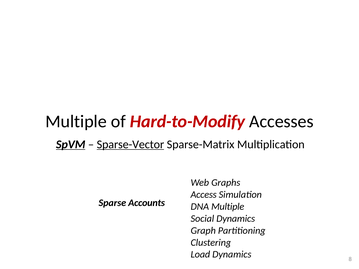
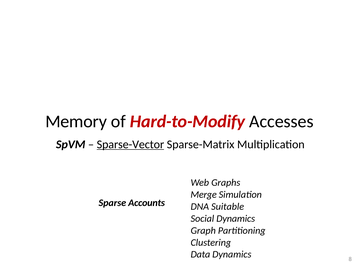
Multiple: Multiple -> Memory (76, 122)
SpVM underline: present -> none (71, 144)
Access: Access -> Merge (204, 195)
DNA Multiple: Multiple -> Suitable (228, 207)
Load: Load -> Data (200, 255)
